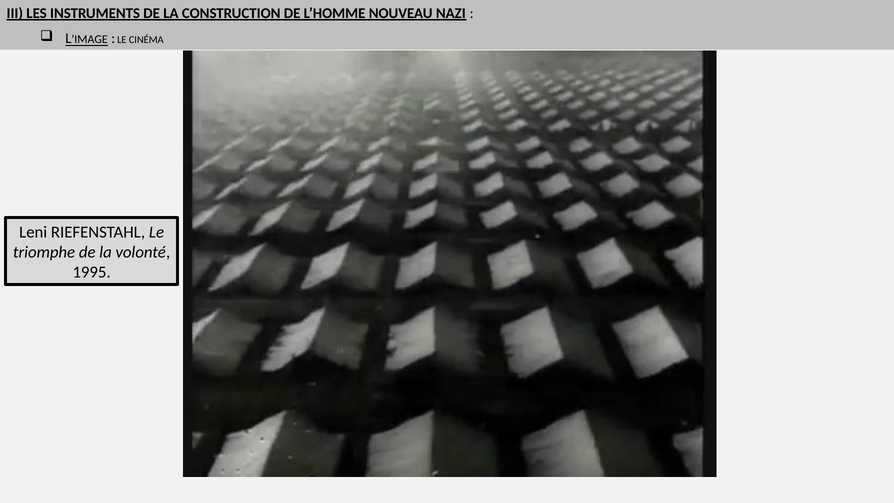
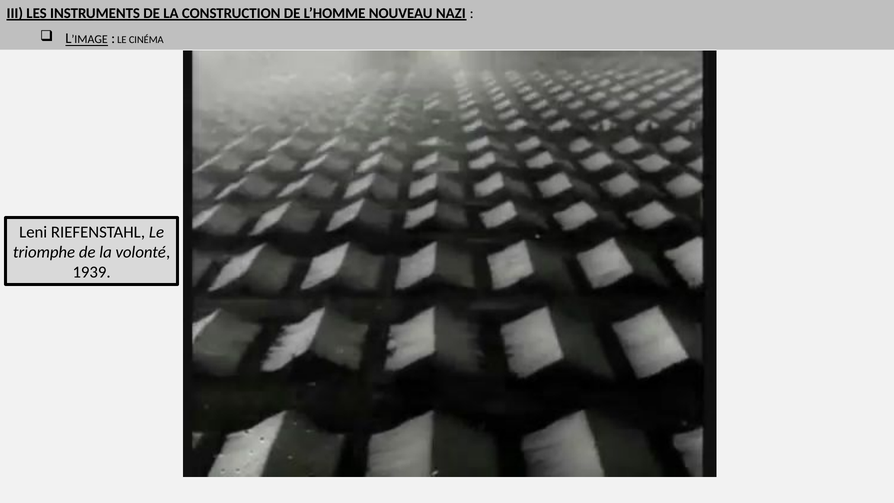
1995: 1995 -> 1939 (92, 272)
